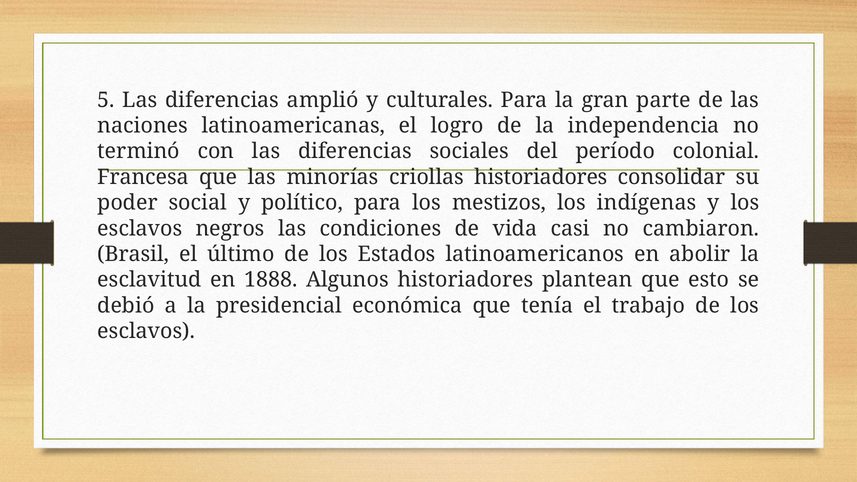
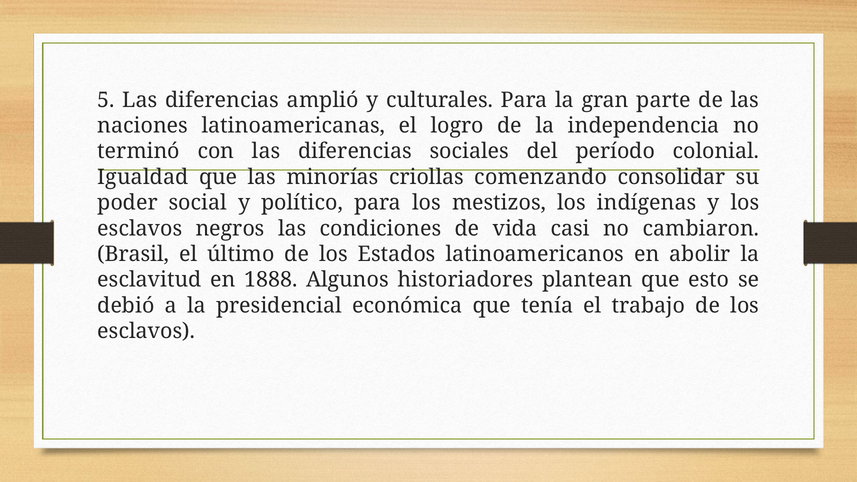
Francesa: Francesa -> Igualdad (143, 177)
criollas historiadores: historiadores -> comenzando (541, 177)
